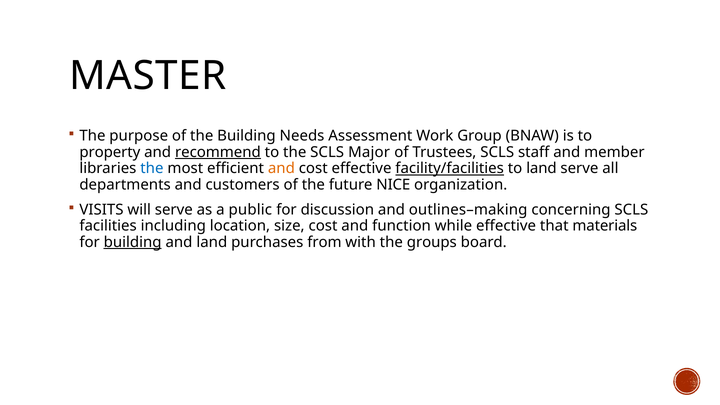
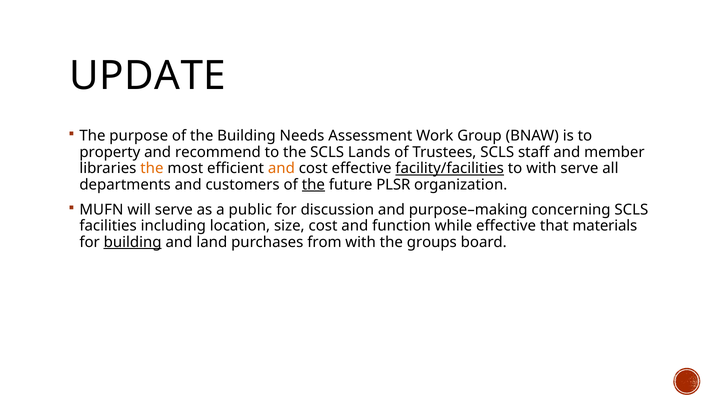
MASTER: MASTER -> UPDATE (148, 76)
recommend underline: present -> none (218, 152)
Major: Major -> Lands (369, 152)
the colour: blue -> orange (152, 168)
to land: land -> with (541, 168)
the underline: none -> present (313, 185)
NICE: NICE -> PLSR (393, 185)
VISITS: VISITS -> MUFN (101, 210)
outlines–making: outlines–making -> purpose–making (468, 210)
